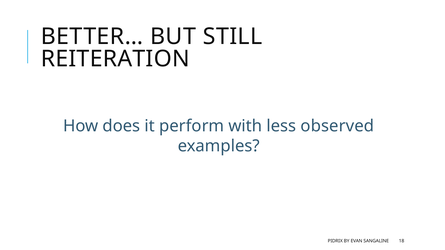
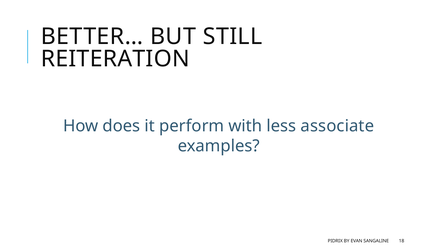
observed: observed -> associate (337, 126)
